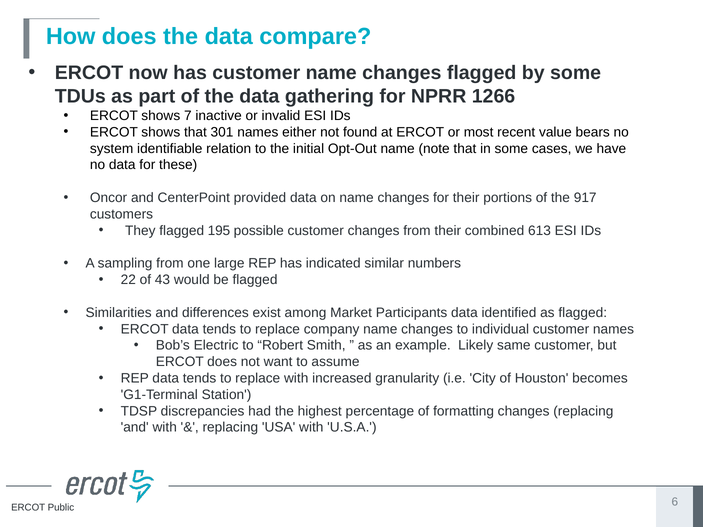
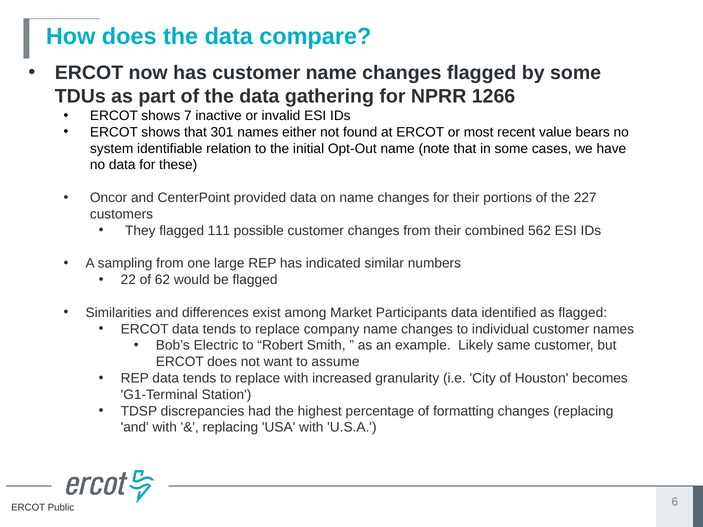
917: 917 -> 227 (585, 198)
195: 195 -> 111 (219, 231)
613: 613 -> 562 (539, 231)
43: 43 -> 62 (162, 280)
